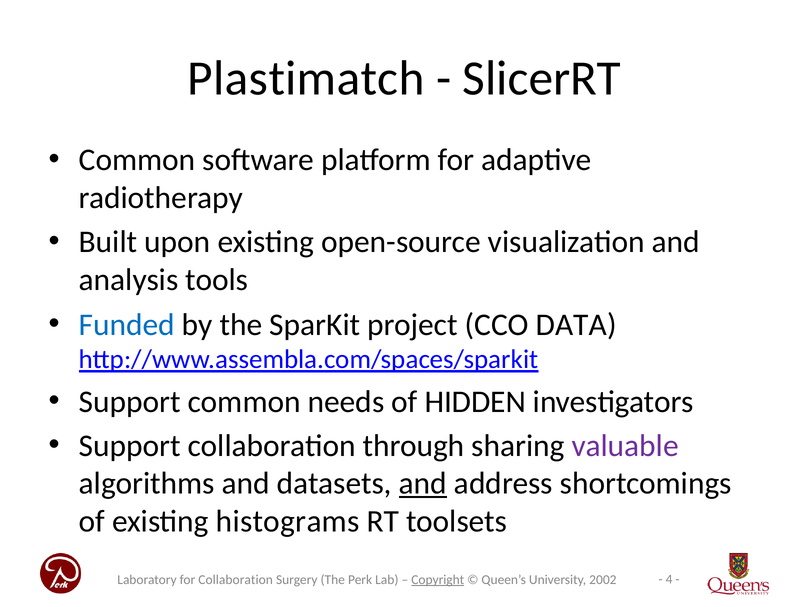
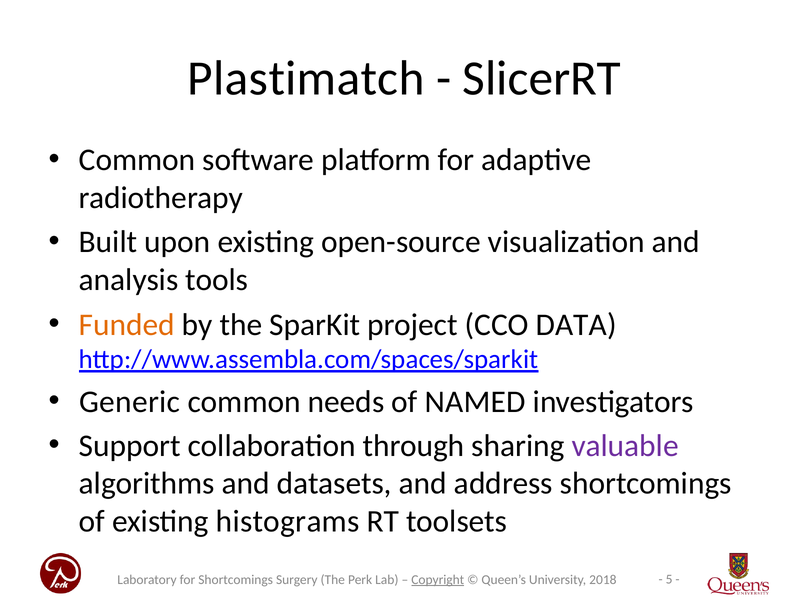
Funded colour: blue -> orange (127, 325)
Support: Support -> Generic (130, 402)
HIDDEN: HIDDEN -> NAMED (475, 402)
and underline: present -> none (423, 483)
4: 4 -> 5 (669, 579)
for Collaboration: Collaboration -> Shortcomings (236, 579)
2002: 2002 -> 2018 (603, 579)
